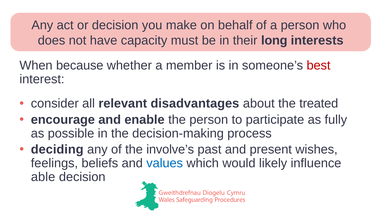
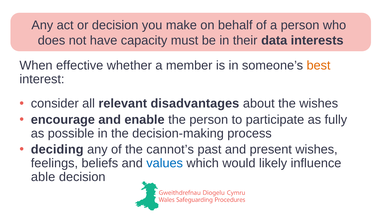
long: long -> data (274, 40)
because: because -> effective (80, 65)
best colour: red -> orange (319, 65)
the treated: treated -> wishes (319, 103)
involve’s: involve’s -> cannot’s (170, 149)
